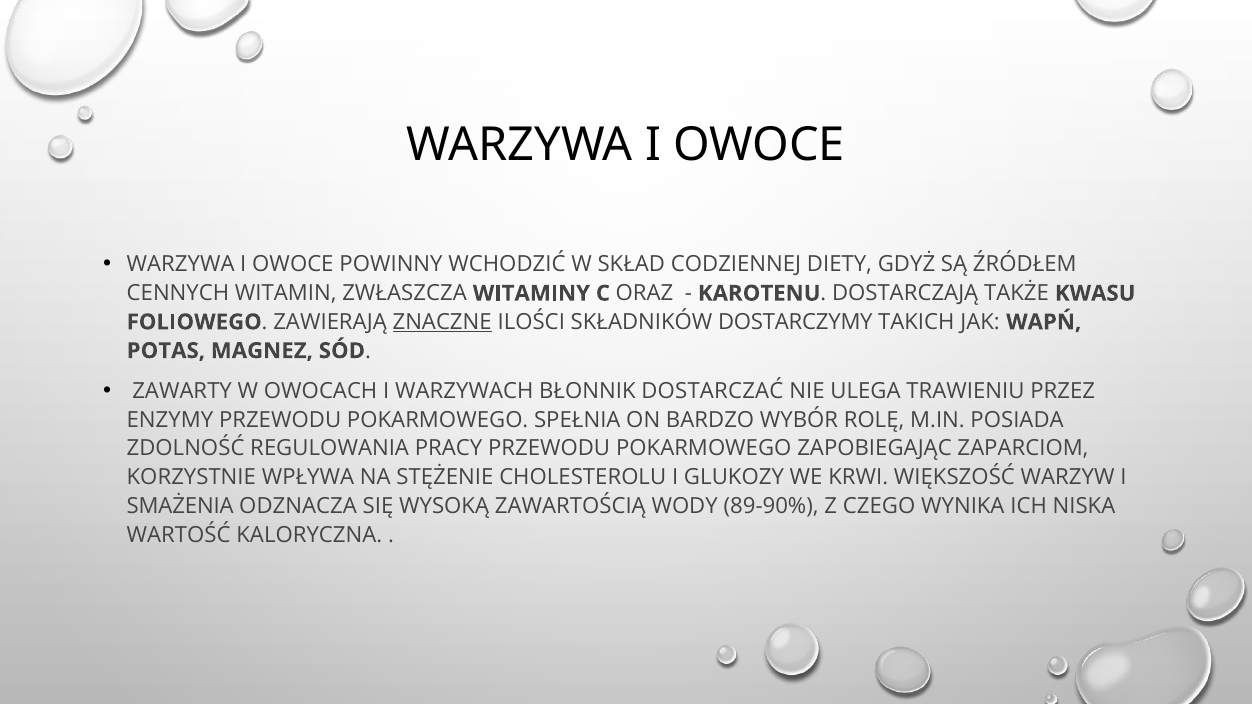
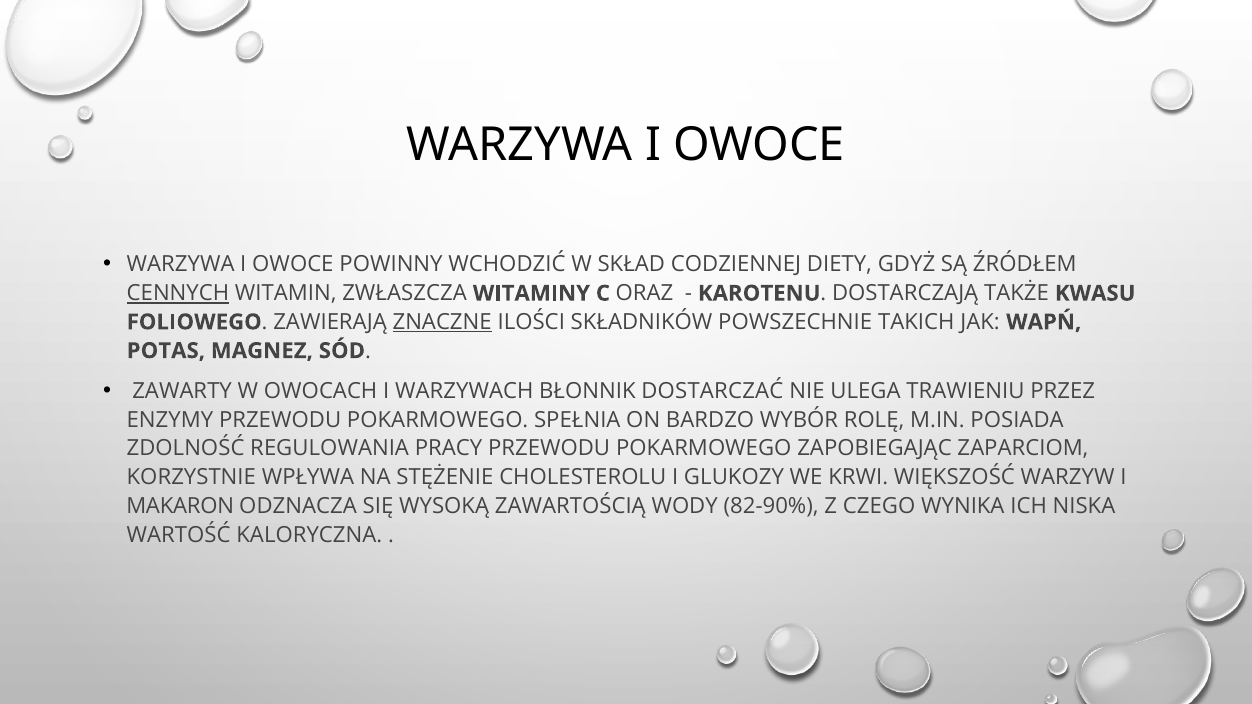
CENNYCH underline: none -> present (178, 293)
DOSTARCZYMY: DOSTARCZYMY -> POWSZECHNIE (795, 322)
SMAŻENIA: SMAŻENIA -> MAKARON (180, 506)
89-90%: 89-90% -> 82-90% (771, 506)
